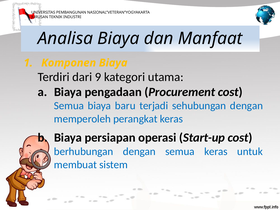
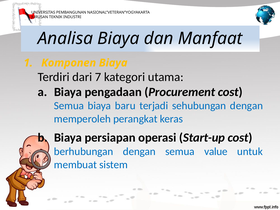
9: 9 -> 7 (98, 77)
semua keras: keras -> value (216, 152)
